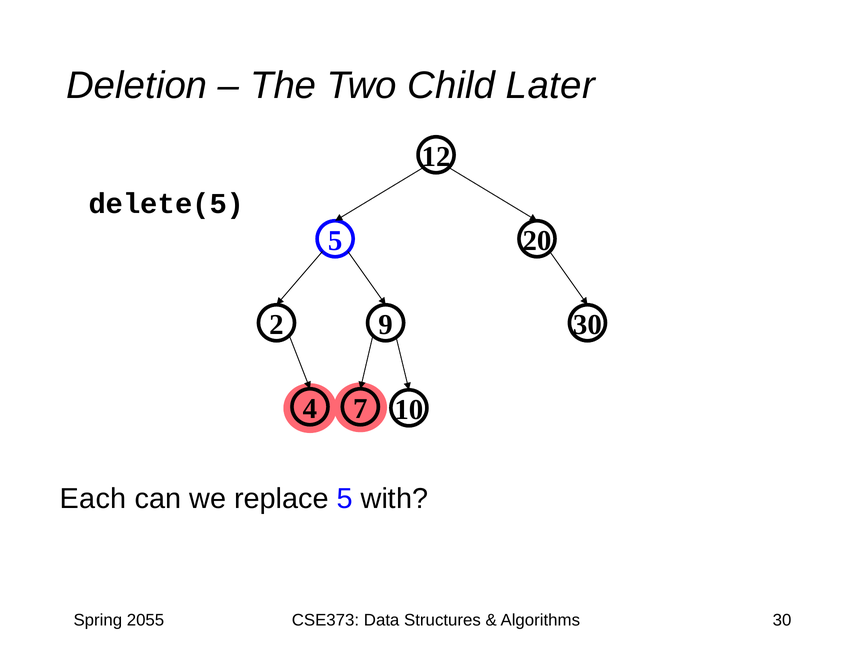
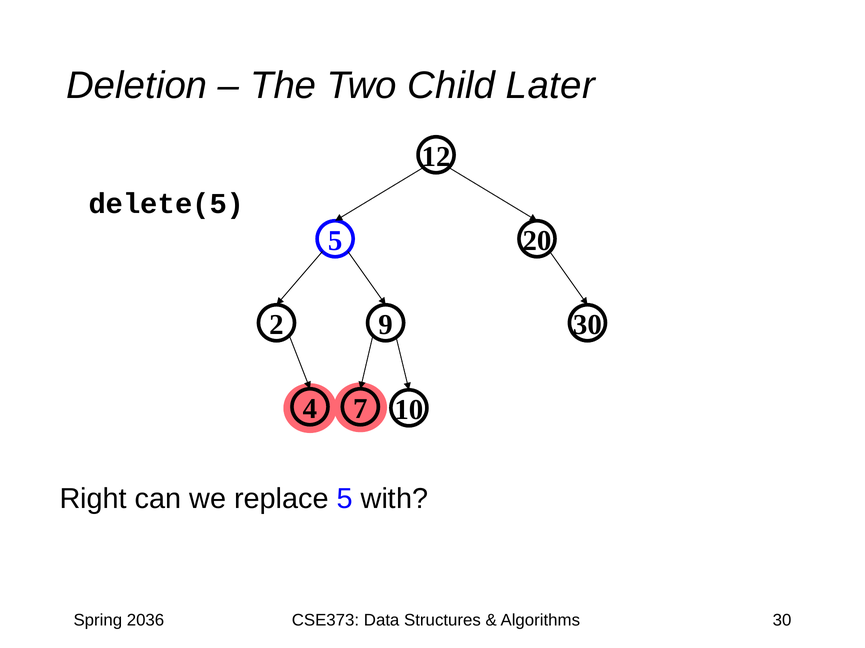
Each: Each -> Right (93, 499)
2055: 2055 -> 2036 (145, 621)
